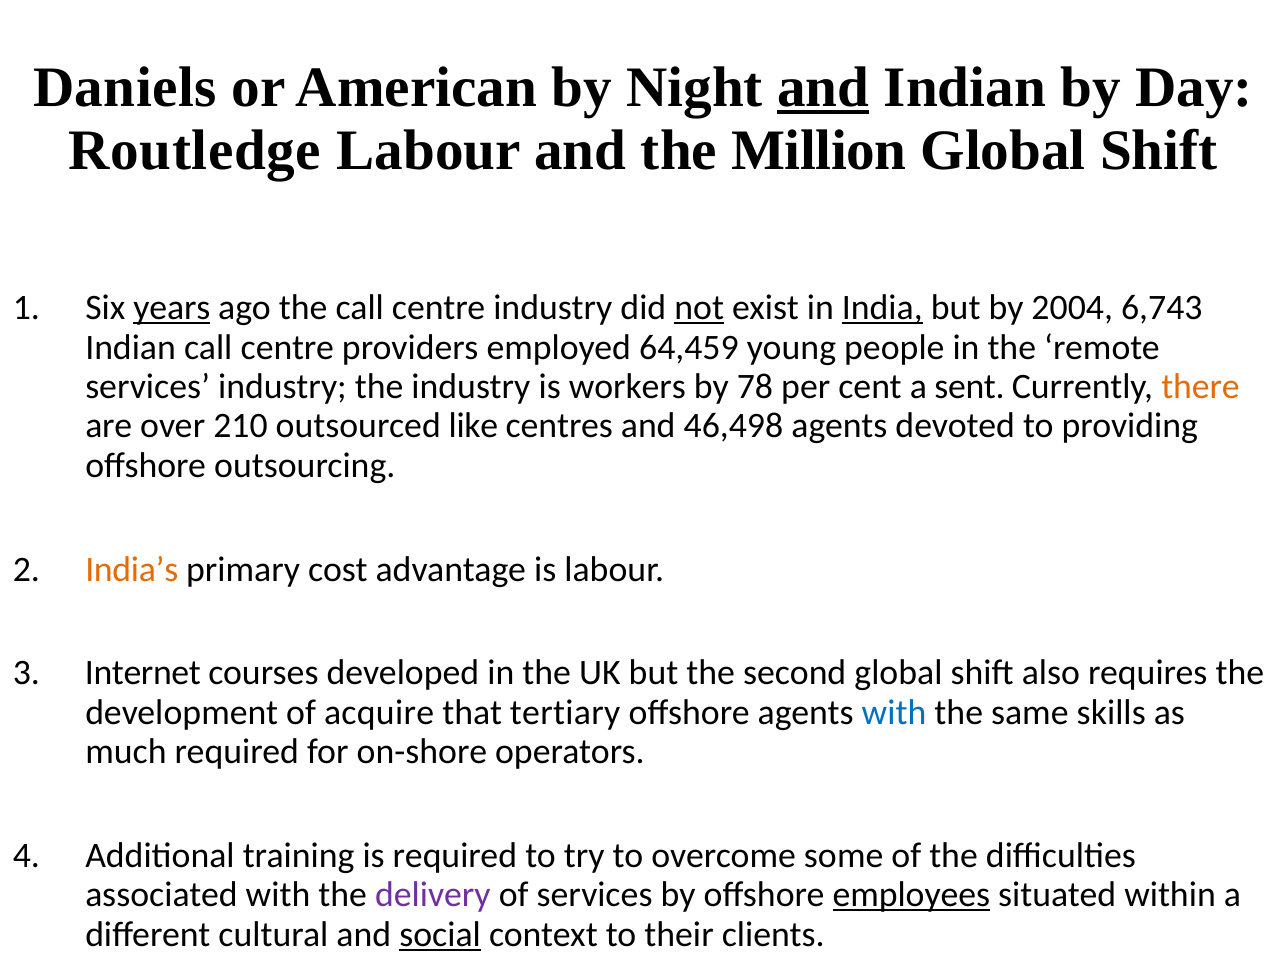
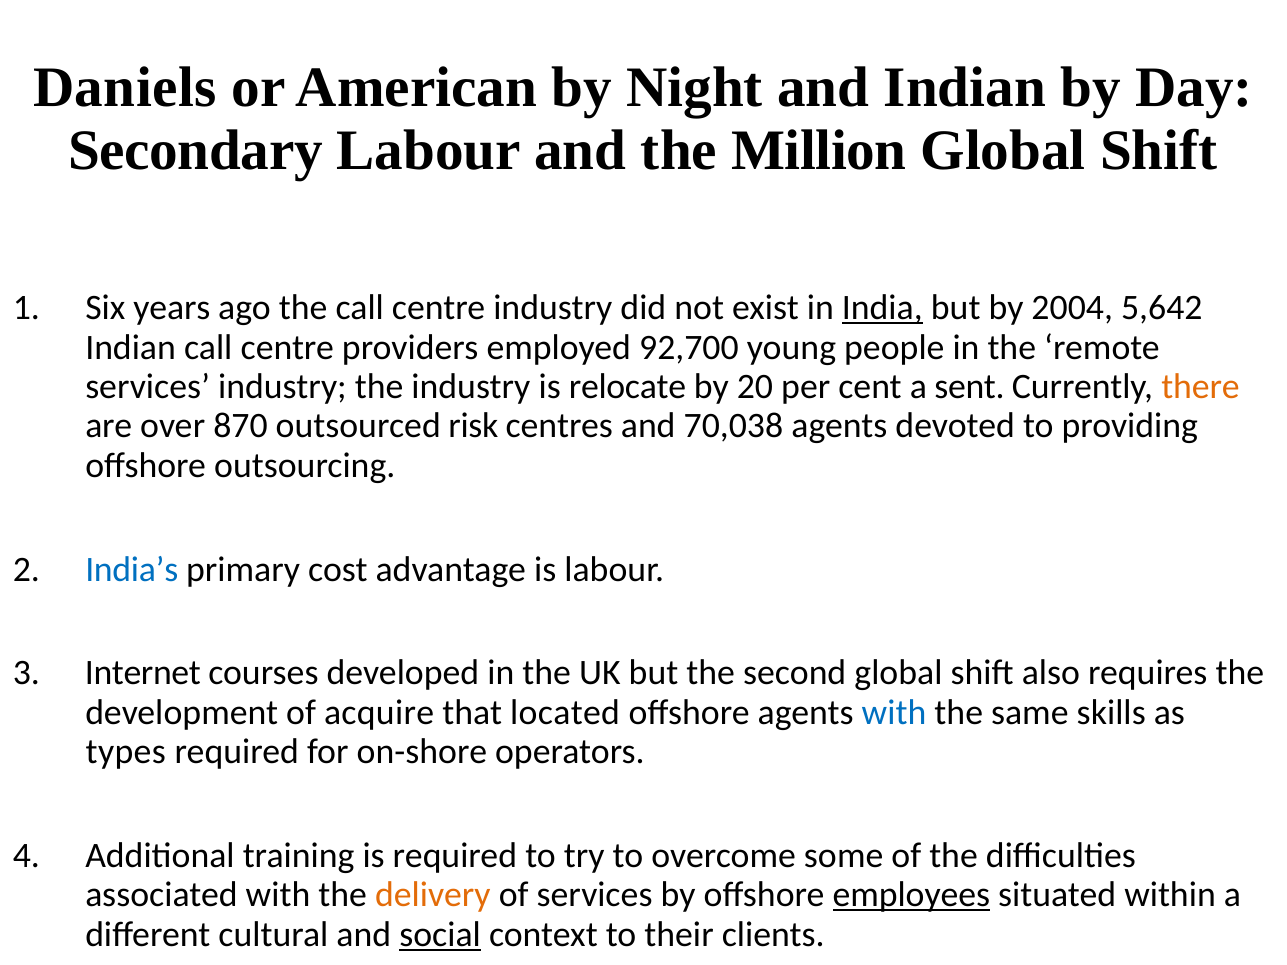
and underline: present -> none (823, 87)
Routledge: Routledge -> Secondary (195, 151)
years underline: present -> none (172, 308)
not underline: present -> none (699, 308)
6,743: 6,743 -> 5,642 (1162, 308)
64,459: 64,459 -> 92,700 (689, 347)
workers: workers -> relocate (627, 387)
78: 78 -> 20 (755, 387)
210: 210 -> 870 (240, 426)
like: like -> risk (473, 426)
46,498: 46,498 -> 70,038 (733, 426)
India’s colour: orange -> blue (132, 569)
tertiary: tertiary -> located (565, 713)
much: much -> types (126, 752)
delivery colour: purple -> orange (433, 895)
